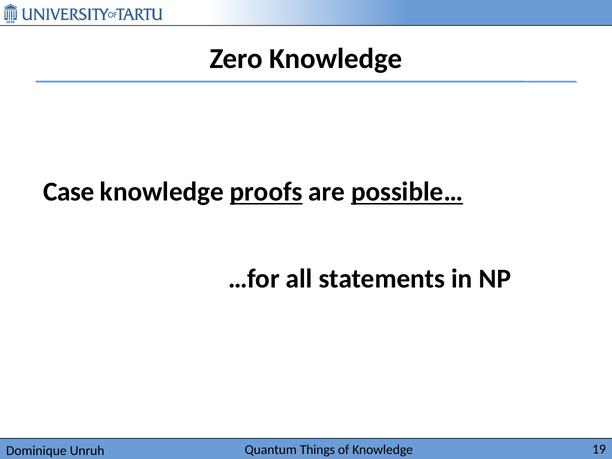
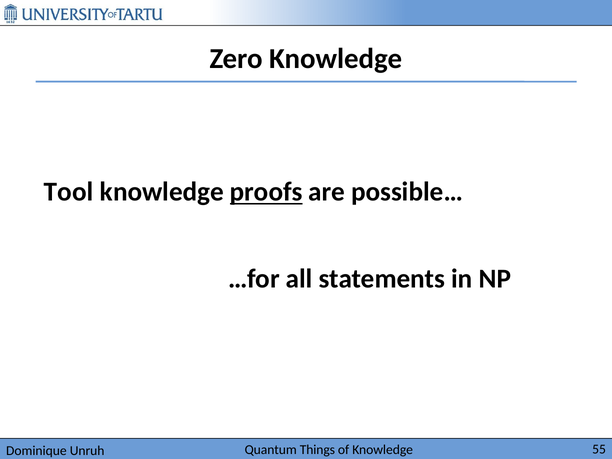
Case: Case -> Tool (69, 192)
possible… underline: present -> none (407, 192)
19: 19 -> 55 (599, 449)
